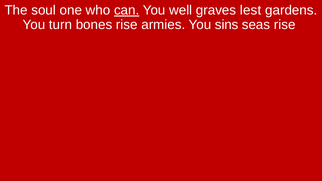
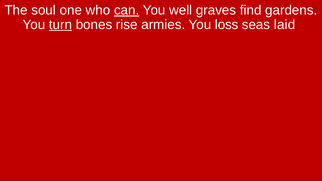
lest: lest -> find (251, 10)
turn underline: none -> present (61, 25)
sins: sins -> loss (227, 25)
seas rise: rise -> laid (285, 25)
